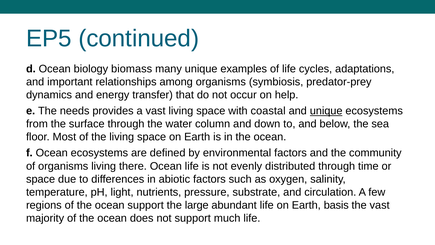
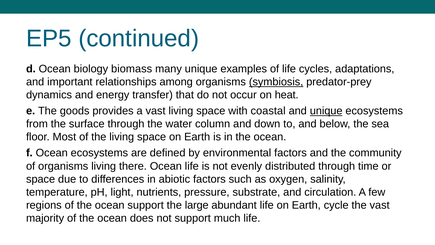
symbiosis underline: none -> present (276, 82)
help: help -> heat (287, 95)
needs: needs -> goods (75, 111)
basis: basis -> cycle (336, 205)
